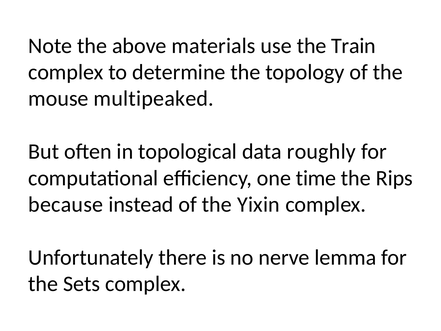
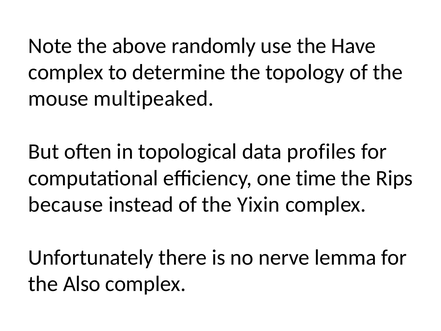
materials: materials -> randomly (214, 46)
Train: Train -> Have (353, 46)
roughly: roughly -> profiles (321, 152)
Sets: Sets -> Also (82, 284)
